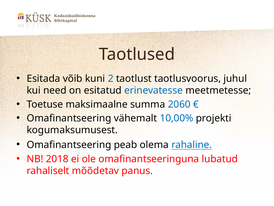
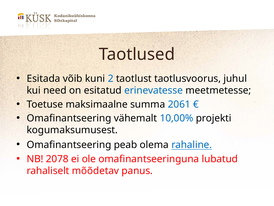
2060: 2060 -> 2061 (179, 104)
2018: 2018 -> 2078 (57, 159)
